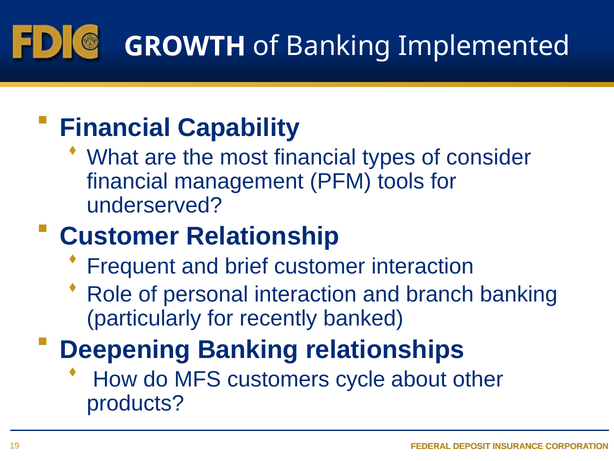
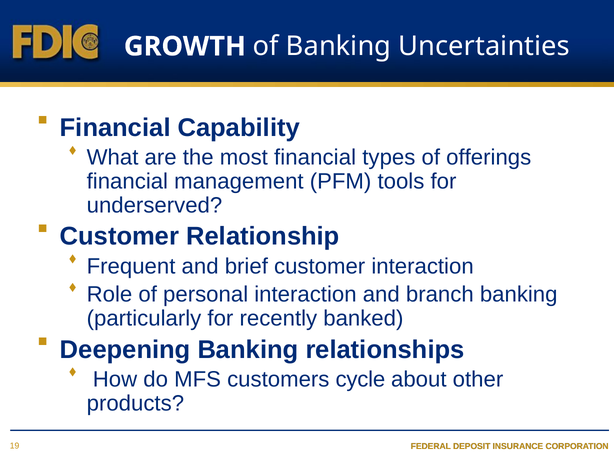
Implemented: Implemented -> Uncertainties (484, 46)
consider: consider -> offerings (489, 157)
